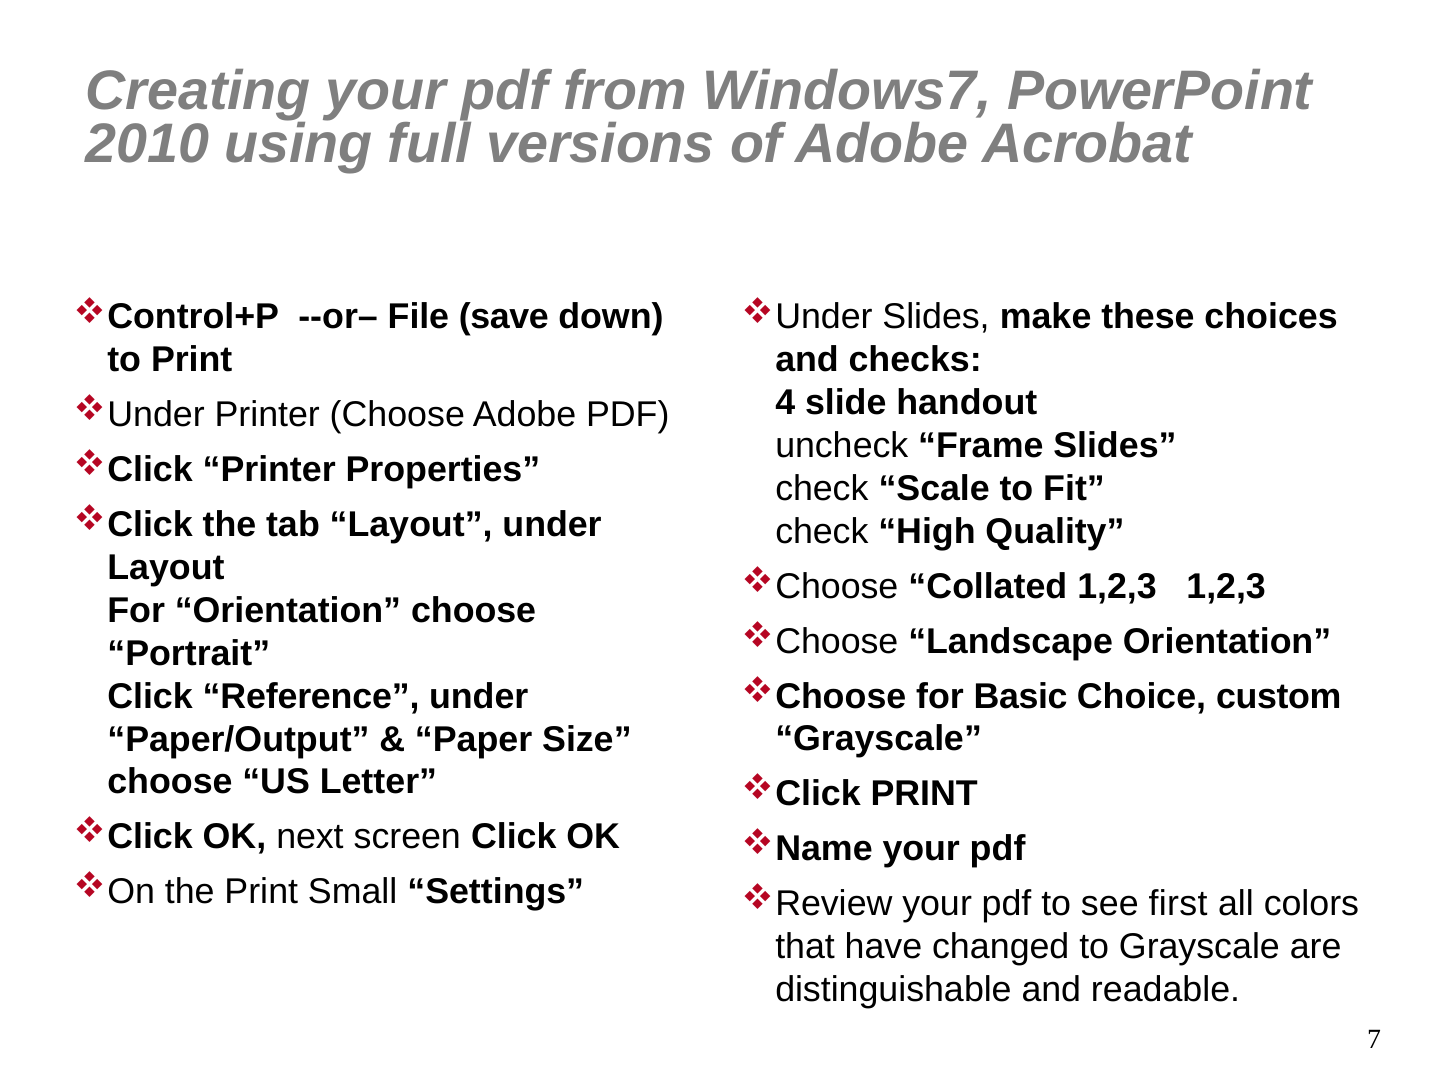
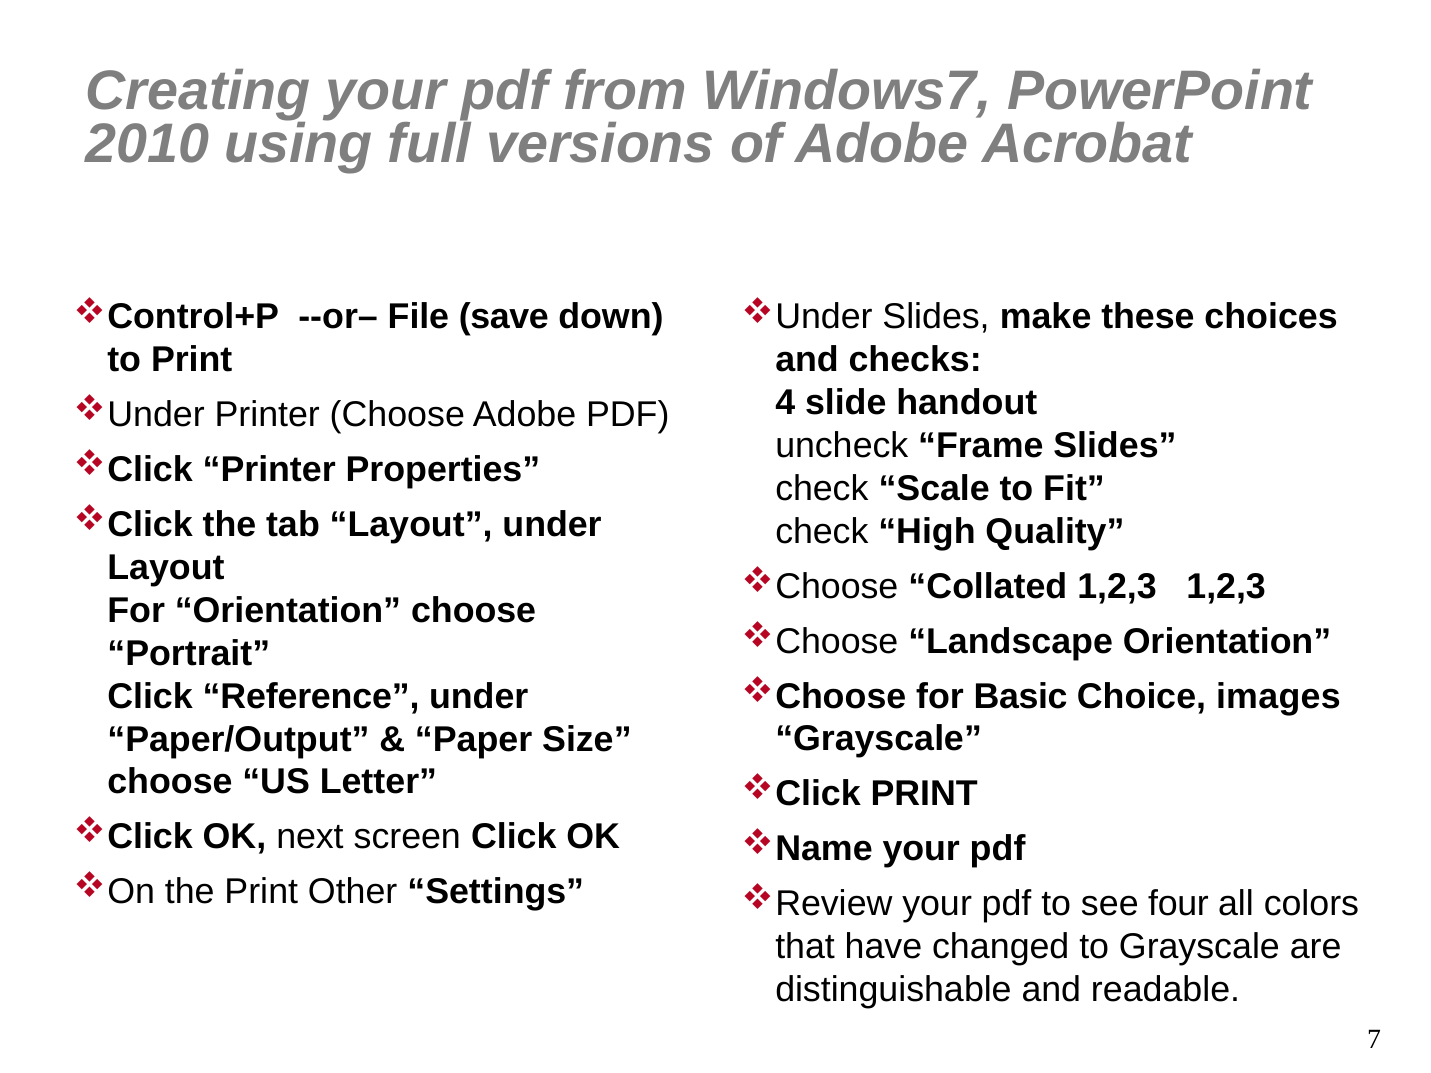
custom: custom -> images (1278, 696)
Small: Small -> Other (353, 892)
first: first -> four (1178, 904)
